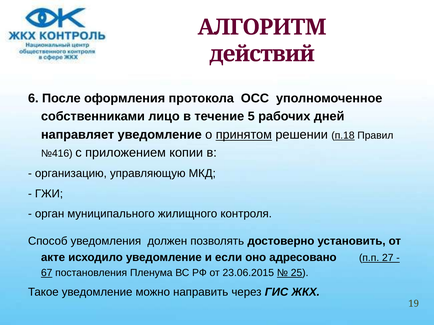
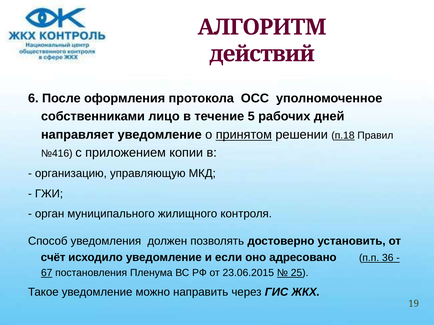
акте: акте -> счёт (53, 258)
27: 27 -> 36 (388, 258)
